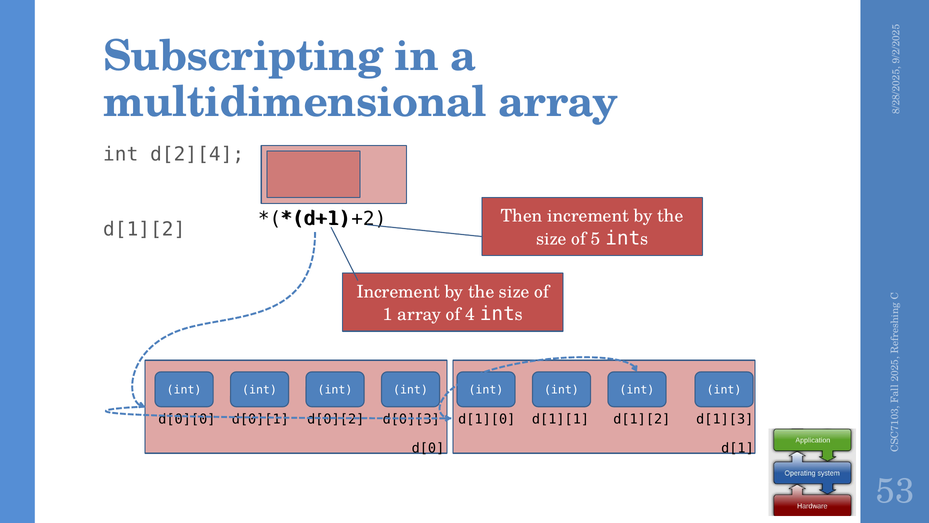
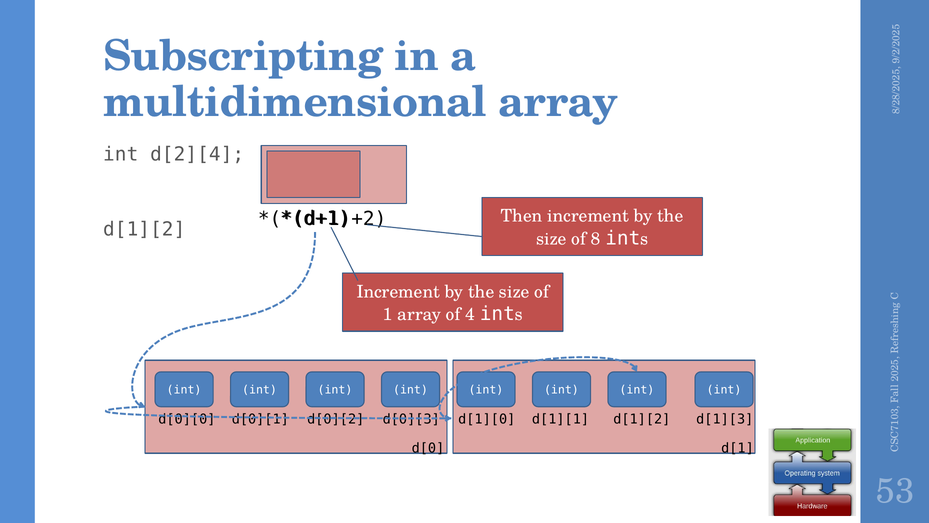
of 5: 5 -> 8 (596, 239)
